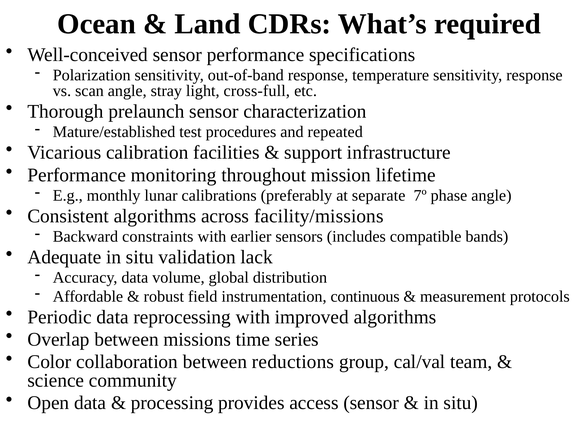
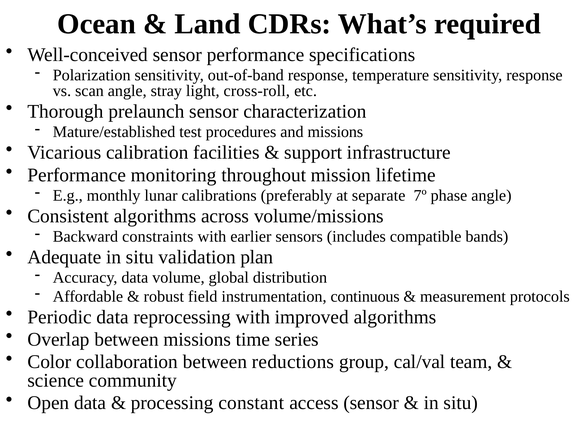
cross-full: cross-full -> cross-roll (257, 91)
and repeated: repeated -> missions (335, 132)
facility/missions: facility/missions -> volume/missions (319, 216)
lack: lack -> plan (257, 257)
provides: provides -> constant (251, 402)
